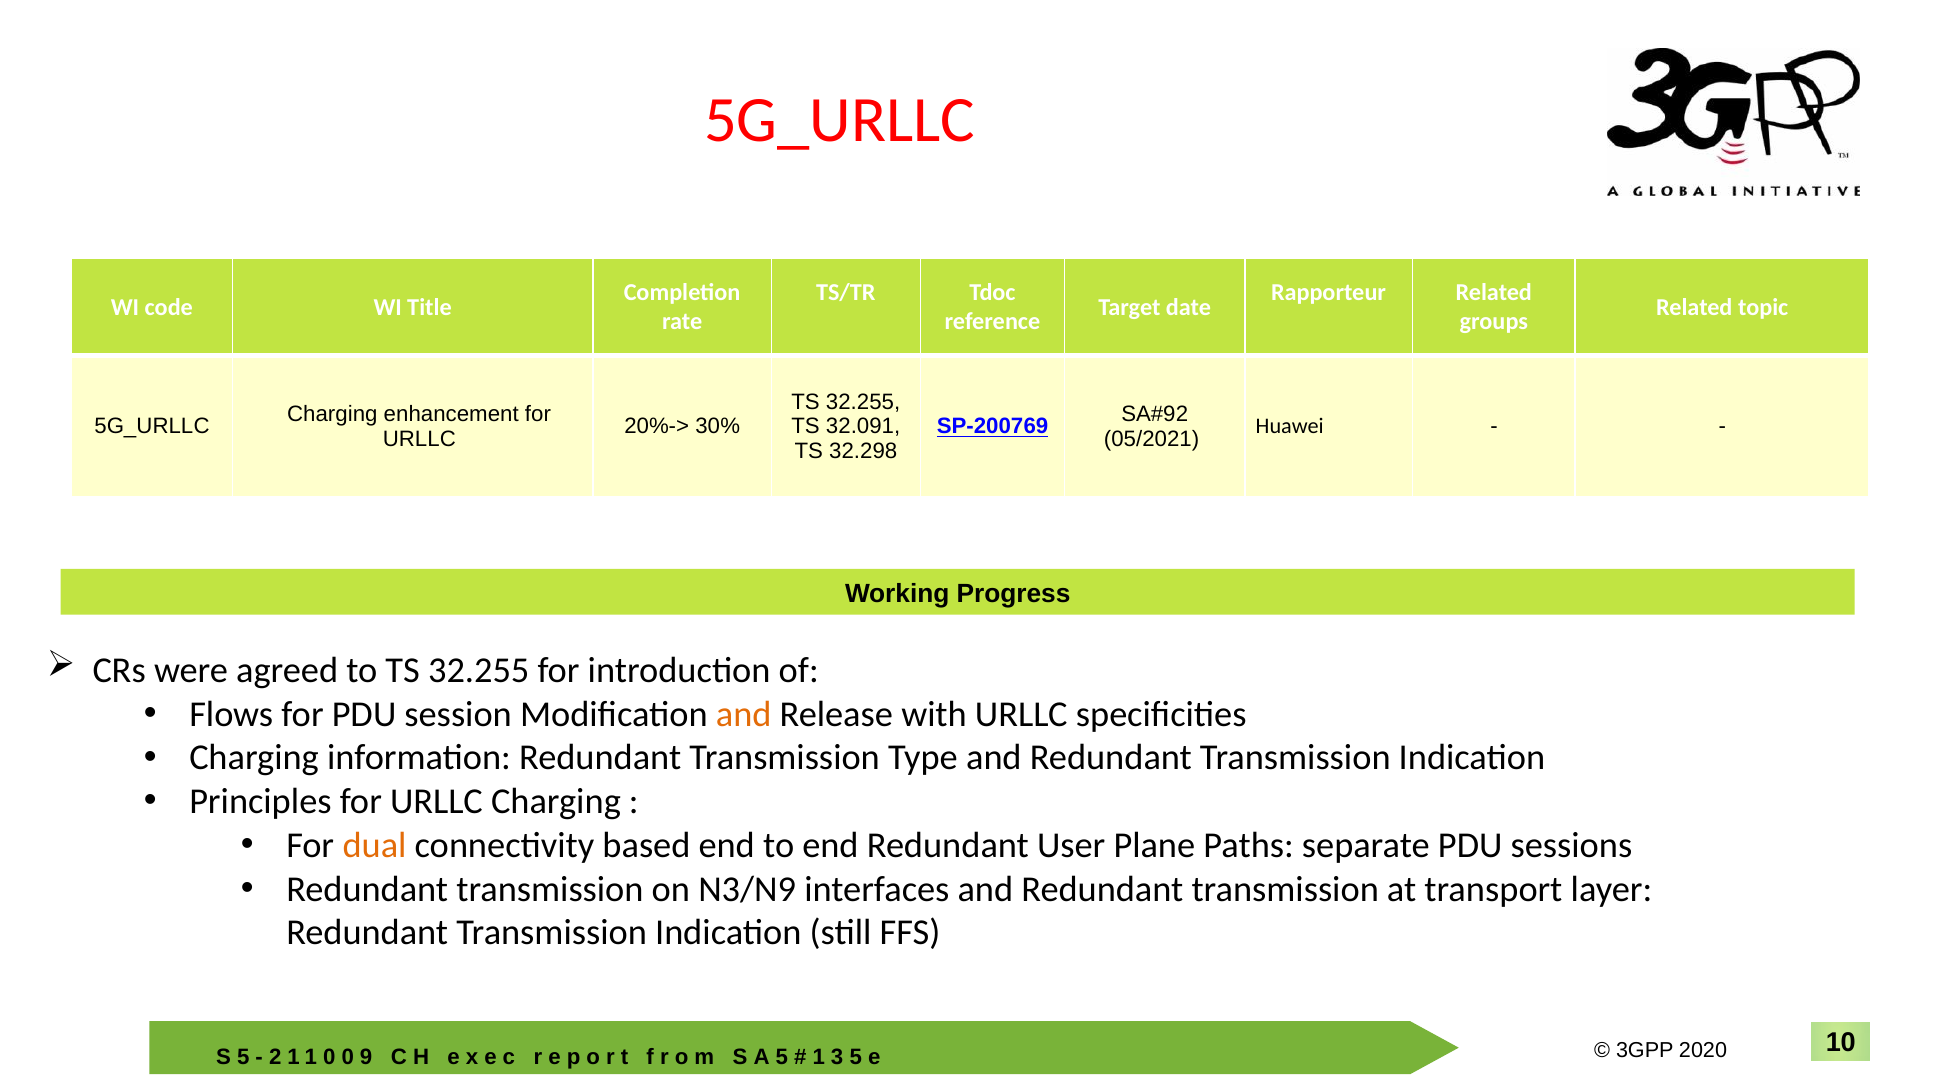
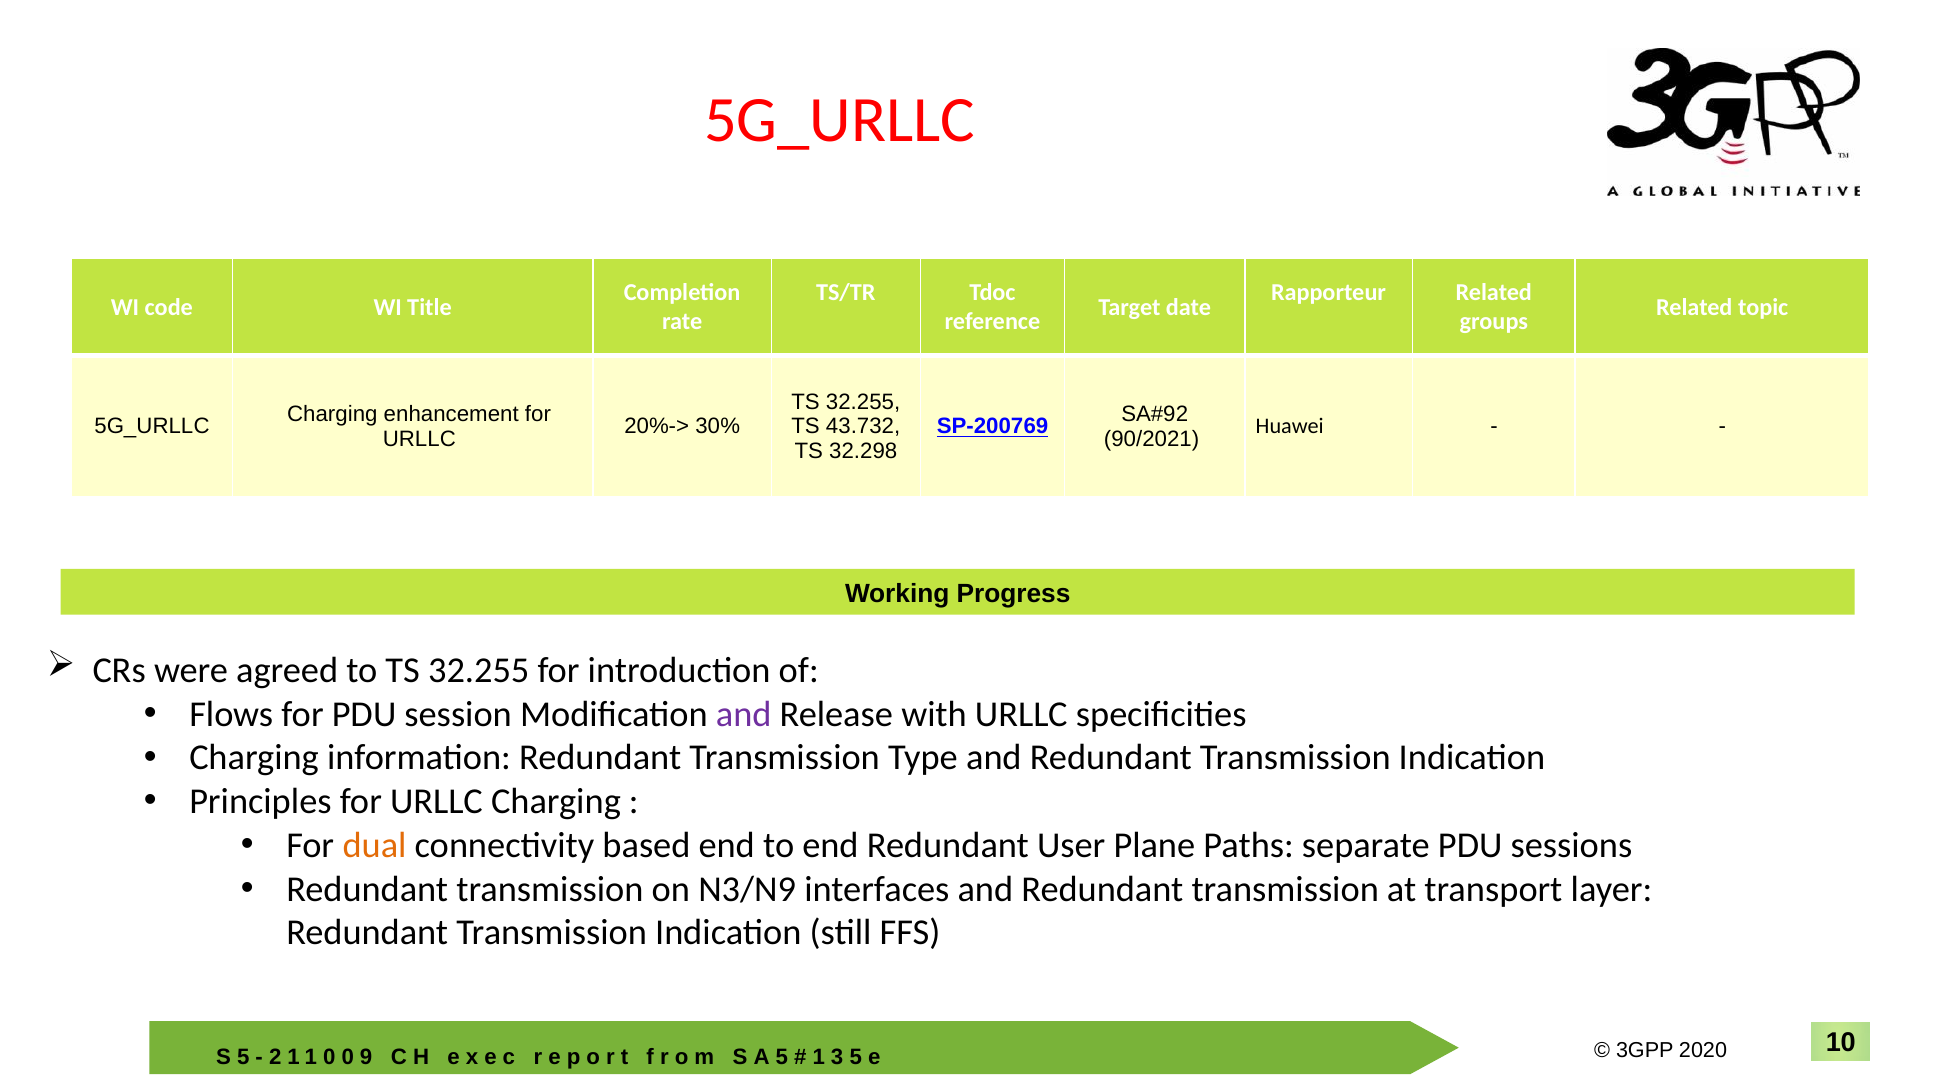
32.091: 32.091 -> 43.732 (863, 426)
05/2021: 05/2021 -> 90/2021 (1152, 439)
and colour: orange -> purple (744, 714)
